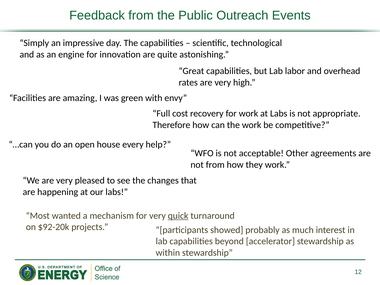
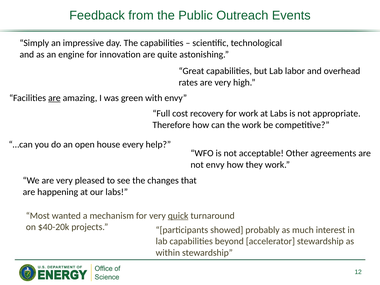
are underline: none -> present (54, 98)
not from: from -> envy (215, 165)
$92-20k: $92-20k -> $40-20k (54, 227)
